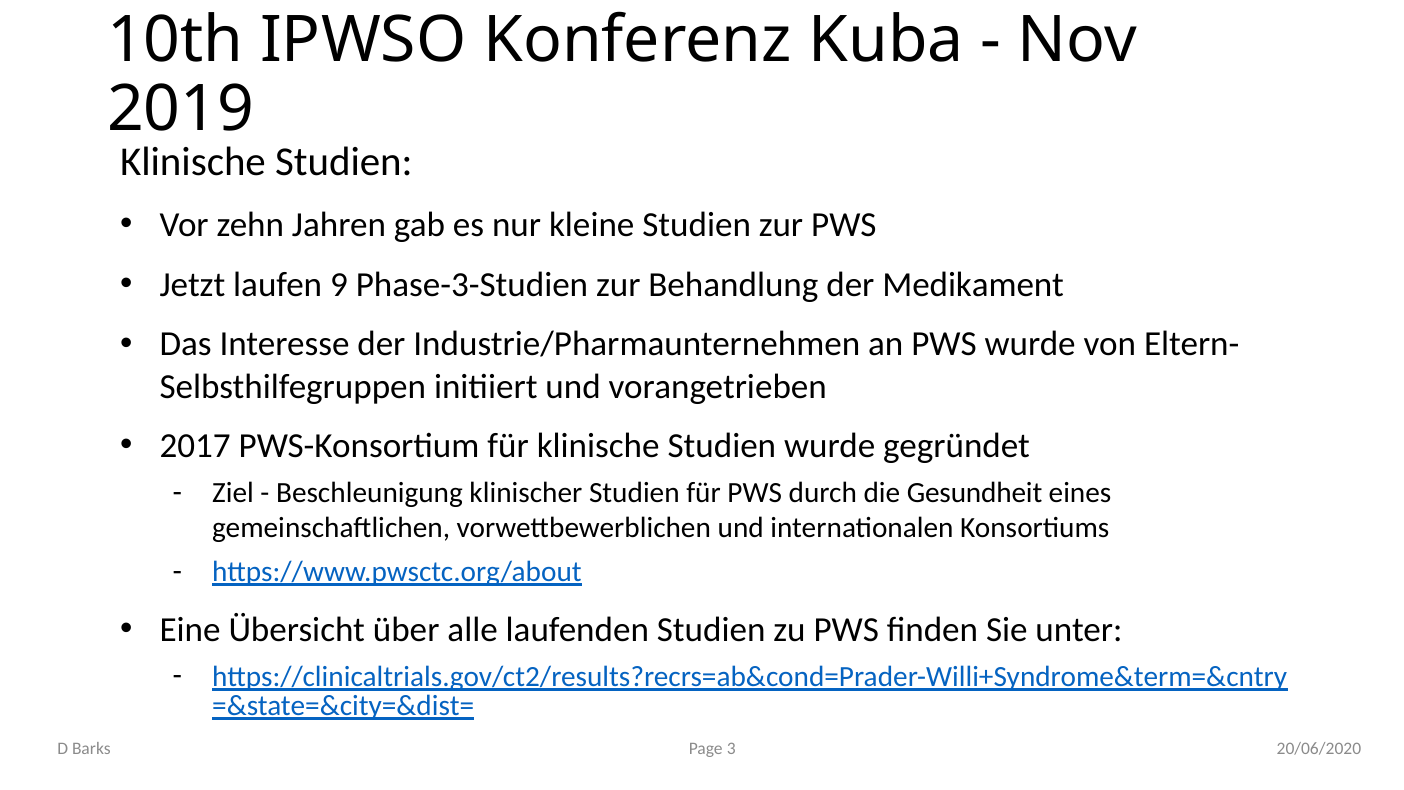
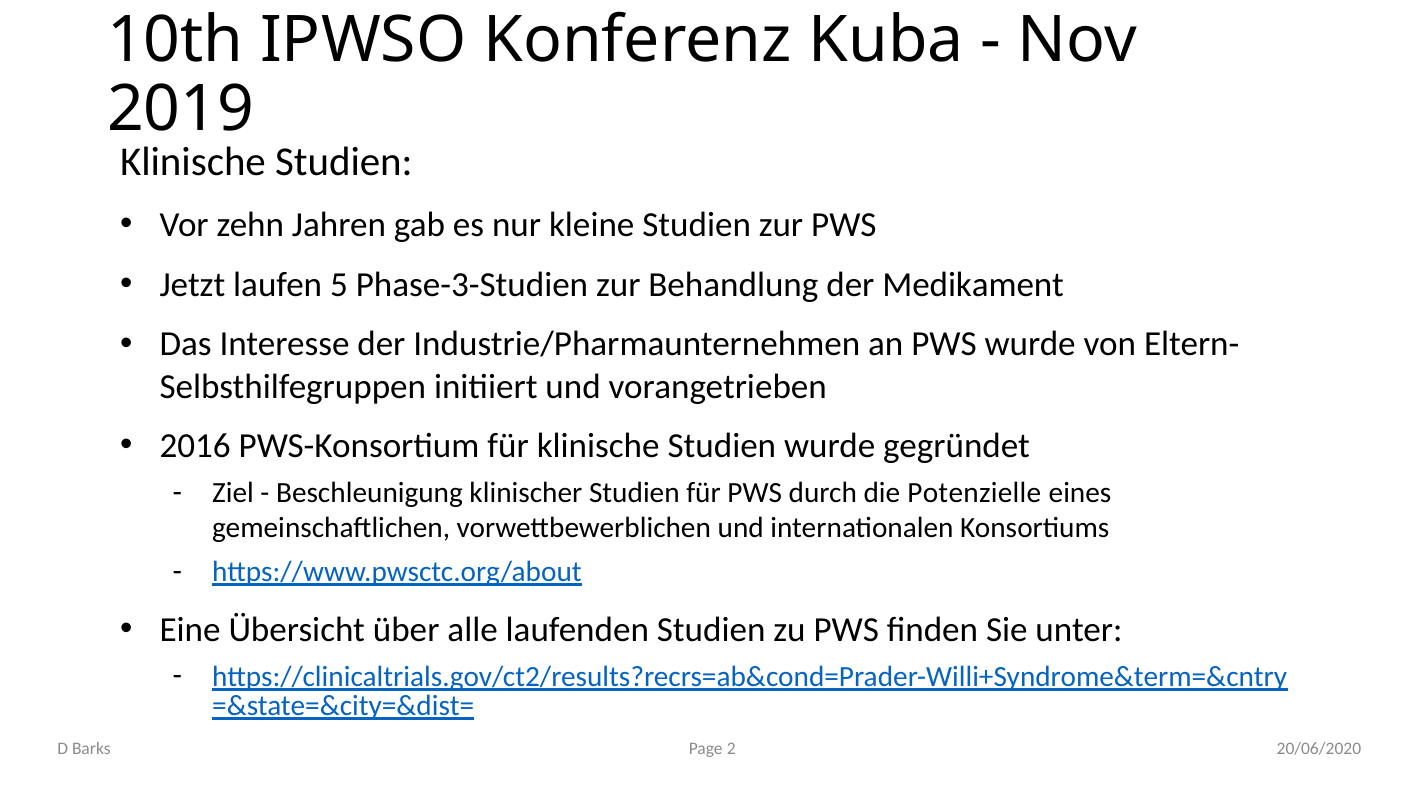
9: 9 -> 5 (339, 285)
2017: 2017 -> 2016 (195, 446)
Gesundheit: Gesundheit -> Potenzielle (974, 493)
3: 3 -> 2 (731, 749)
